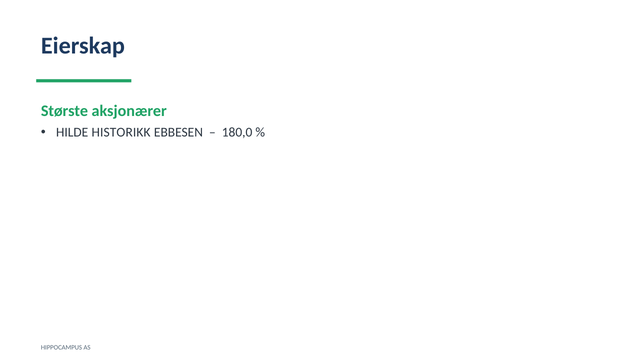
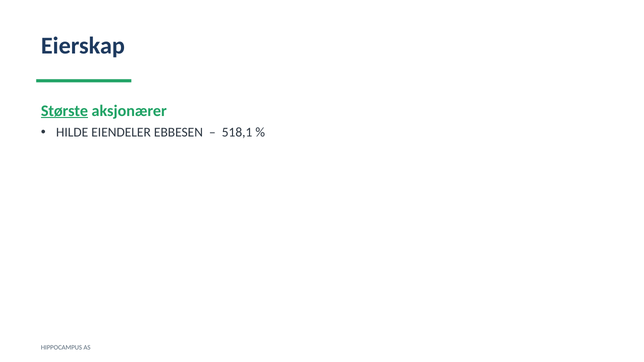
Største underline: none -> present (65, 111)
HISTORIKK: HISTORIKK -> EIENDELER (121, 132)
180,0: 180,0 -> 518,1 (237, 132)
